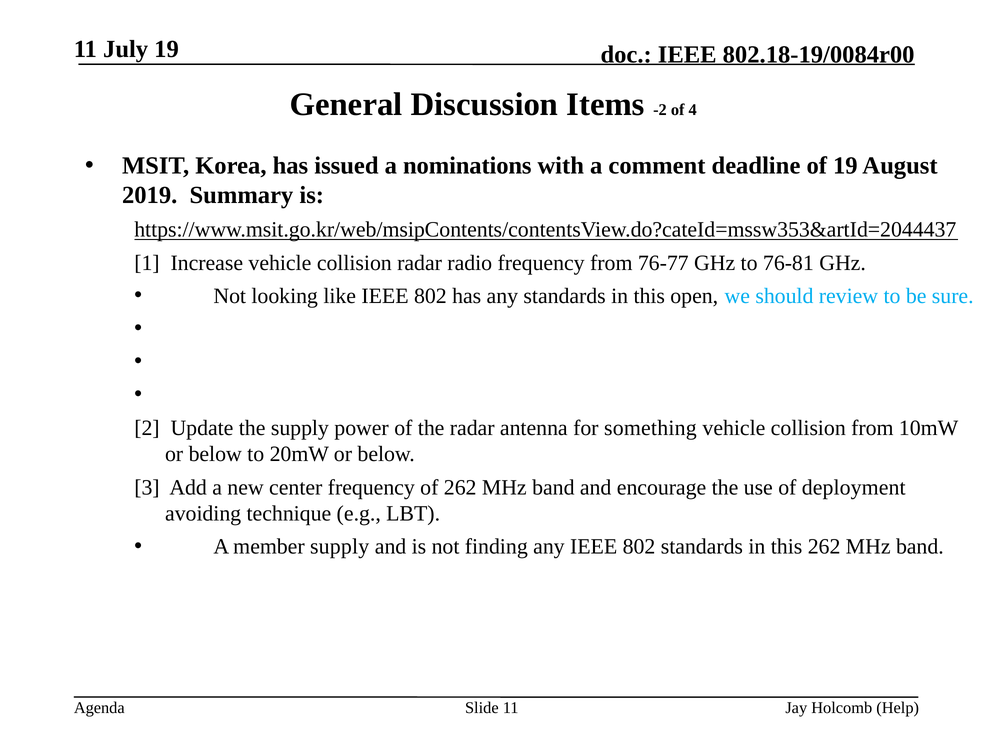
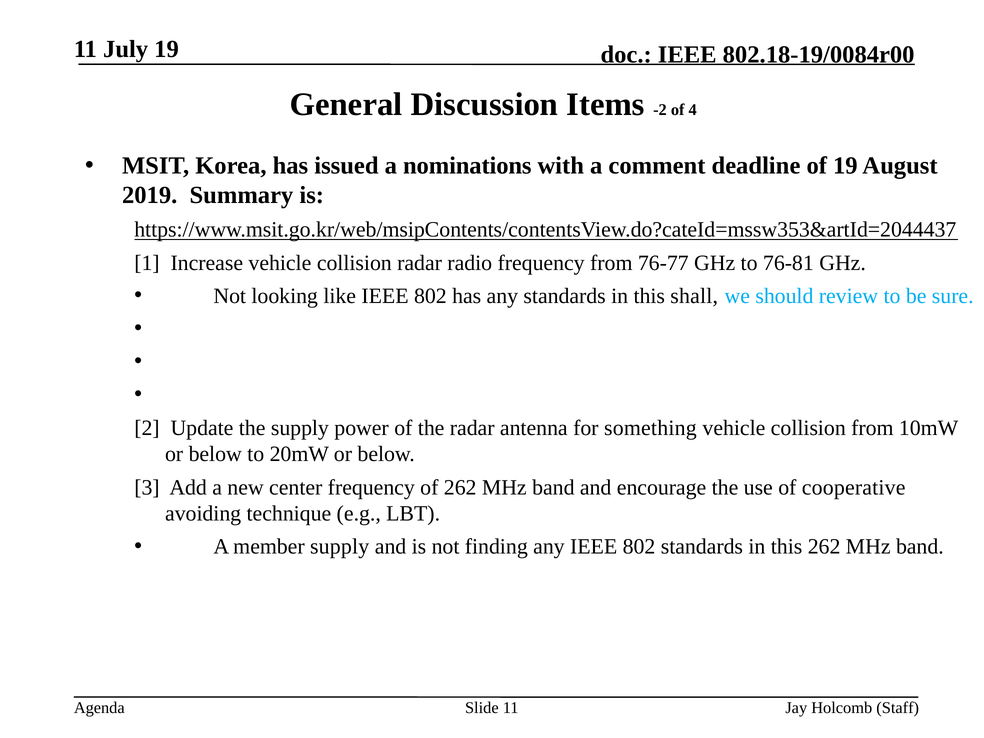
open: open -> shall (694, 296)
deployment: deployment -> cooperative (854, 487)
Help: Help -> Staff (898, 708)
